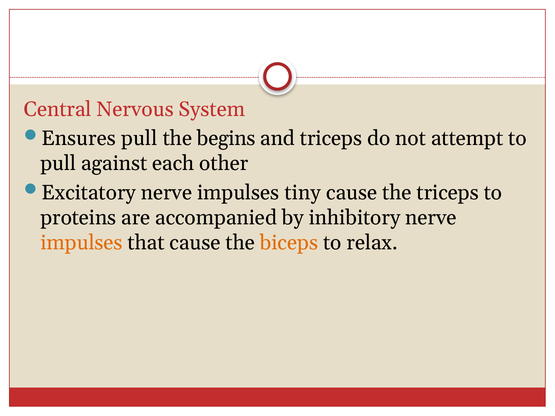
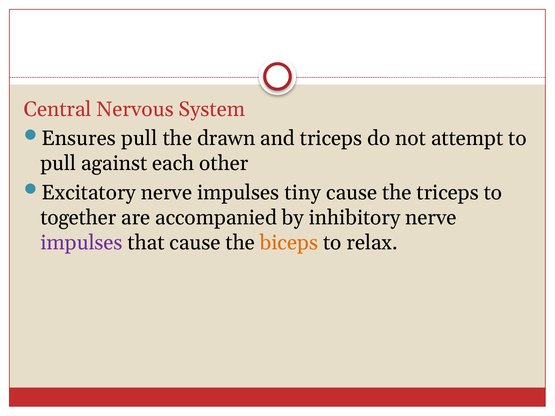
begins: begins -> drawn (226, 139)
proteins: proteins -> together (78, 218)
impulses colour: orange -> purple (82, 243)
